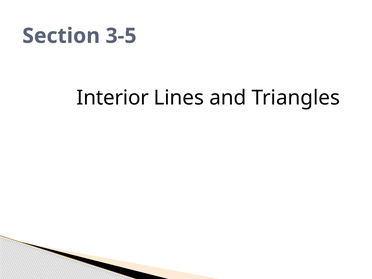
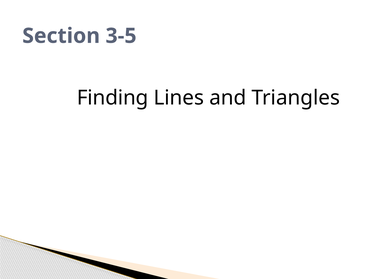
Interior: Interior -> Finding (113, 98)
